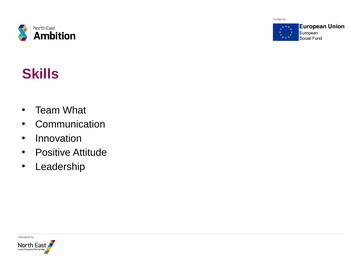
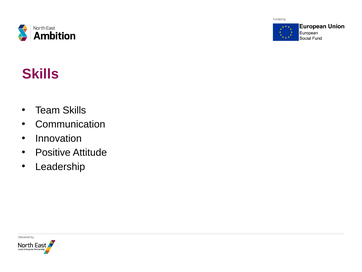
Team What: What -> Skills (74, 110)
